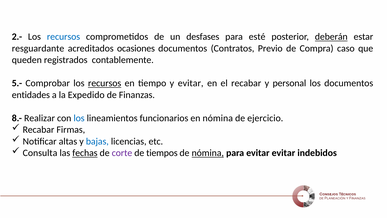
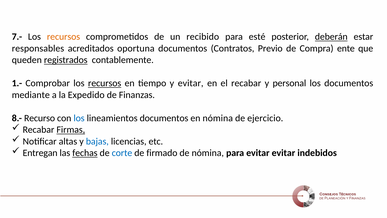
2.-: 2.- -> 7.- (17, 37)
recursos colour: blue -> orange (63, 37)
desfases: desfases -> recibido (203, 37)
resguardante: resguardante -> responsables (38, 48)
ocasiones: ocasiones -> oportuna (136, 48)
caso: caso -> ente (346, 48)
registrados underline: none -> present (66, 60)
5.-: 5.- -> 1.- (17, 83)
entidades: entidades -> mediante (31, 95)
Realizar: Realizar -> Recurso (40, 118)
lineamientos funcionarios: funcionarios -> documentos (164, 118)
Firmas underline: none -> present (71, 130)
Consulta: Consulta -> Entregan (40, 153)
corte colour: purple -> blue (122, 153)
tiempos: tiempos -> firmado (162, 153)
nómina underline: present -> none (208, 153)
